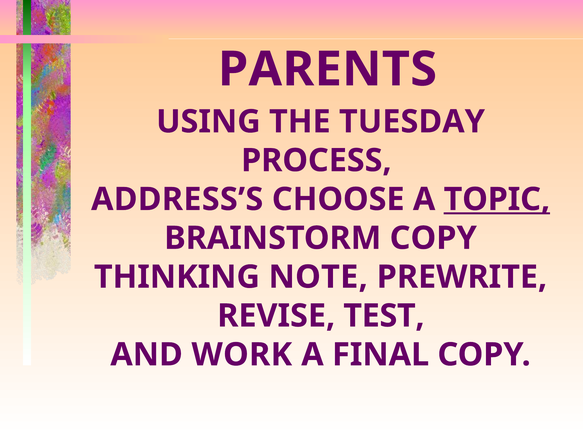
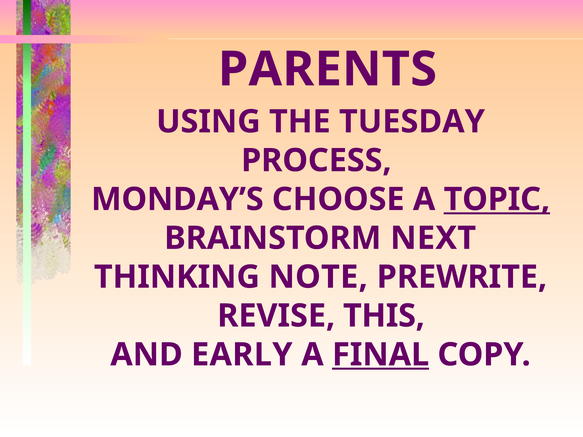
ADDRESS’S: ADDRESS’S -> MONDAY’S (177, 199)
BRAINSTORM COPY: COPY -> NEXT (433, 238)
TEST: TEST -> THIS (384, 316)
WORK: WORK -> EARLY (242, 355)
FINAL underline: none -> present (381, 355)
